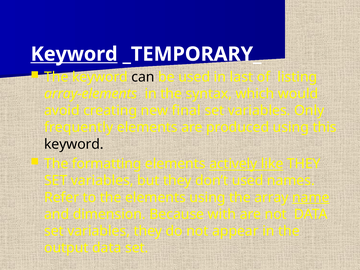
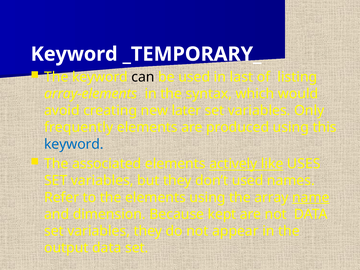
Keyword underline: present -> none (74, 54)
final: final -> later (186, 111)
keyword colour: black -> blue (74, 144)
formatting: formatting -> associated (107, 164)
like THEY: THEY -> USES (304, 164)
with: with -> kept (222, 214)
